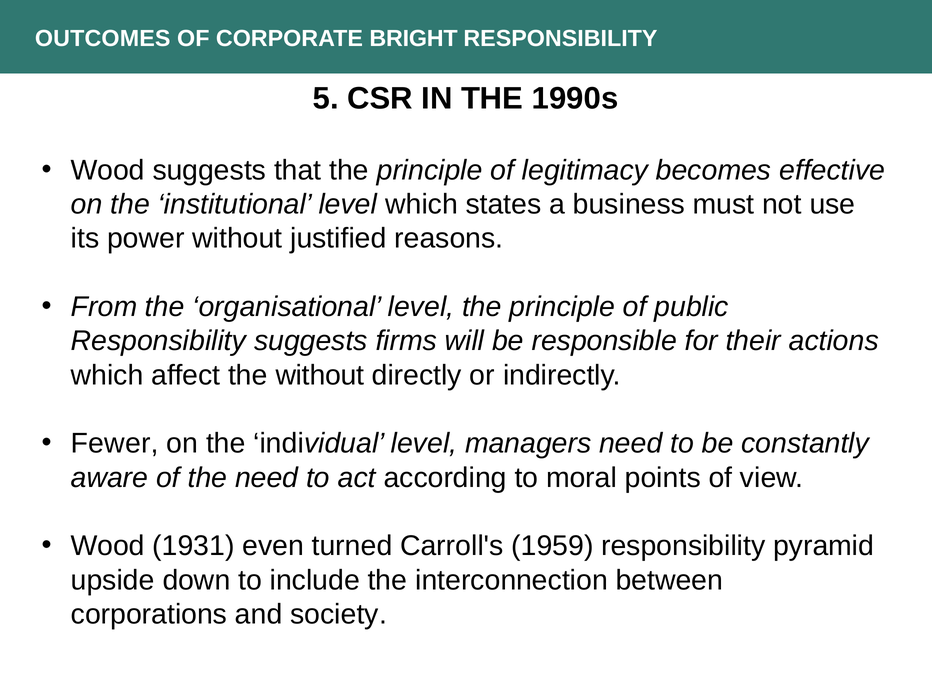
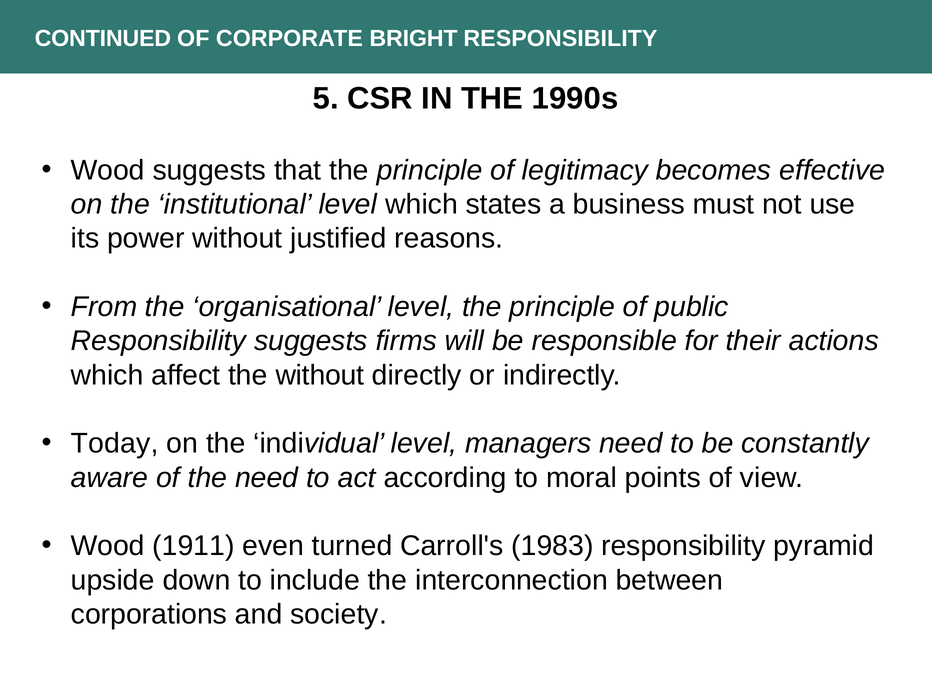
OUTCOMES: OUTCOMES -> CONTINUED (103, 38)
Fewer: Fewer -> Today (115, 444)
1931: 1931 -> 1911 (193, 546)
1959: 1959 -> 1983 (552, 546)
